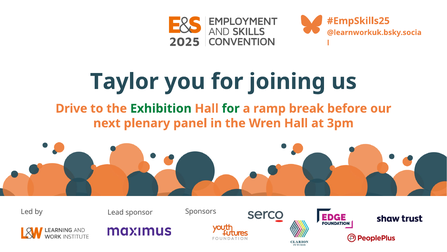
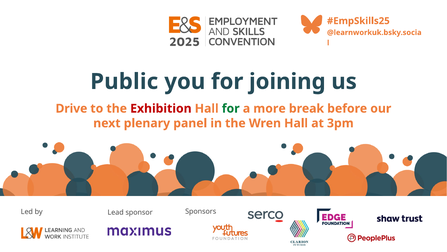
Taylor: Taylor -> Public (124, 81)
Exhibition colour: green -> red (161, 108)
ramp: ramp -> more (270, 108)
